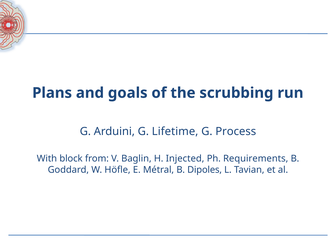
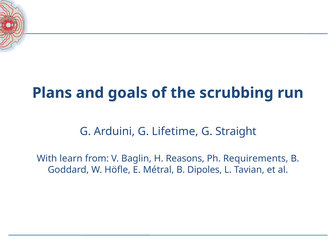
Process: Process -> Straight (236, 131)
block: block -> learn (71, 159)
Injected: Injected -> Reasons (185, 159)
